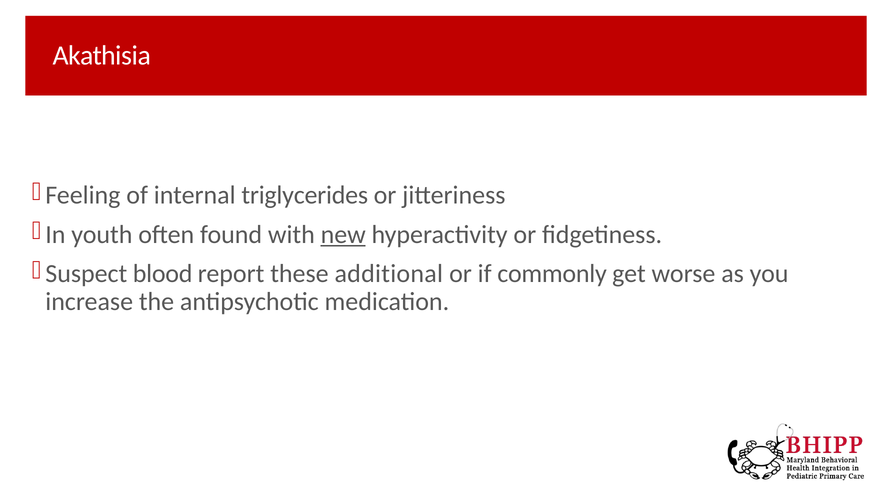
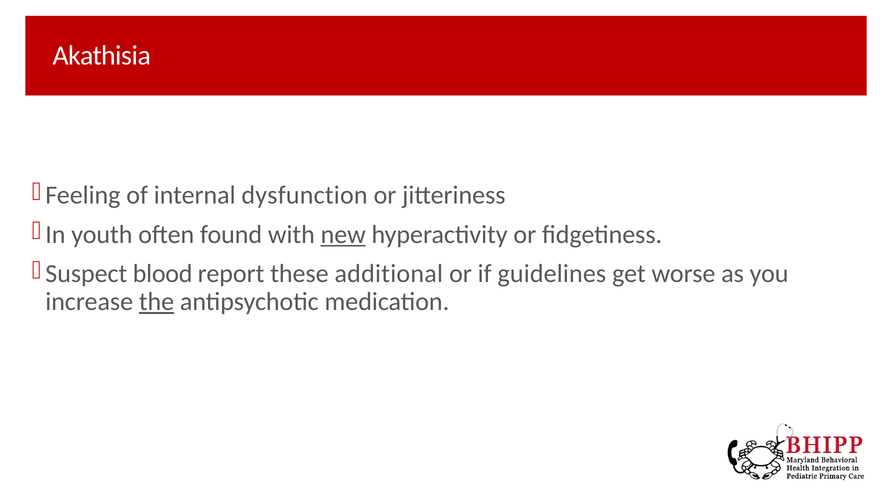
triglycerides: triglycerides -> dysfunction (305, 195)
commonly: commonly -> guidelines (552, 274)
the underline: none -> present (157, 302)
